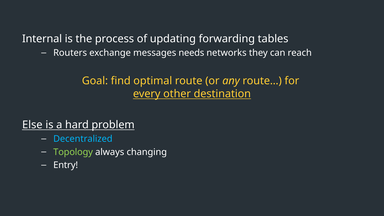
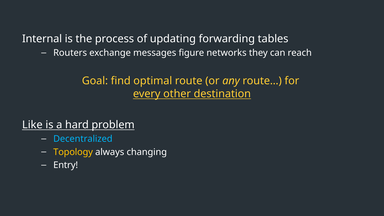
needs: needs -> figure (191, 53)
Else: Else -> Like (32, 125)
Topology colour: light green -> yellow (73, 152)
